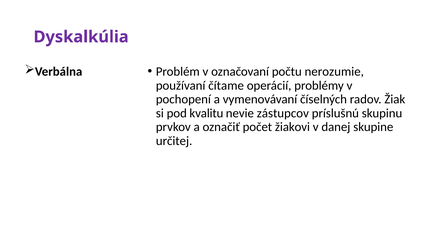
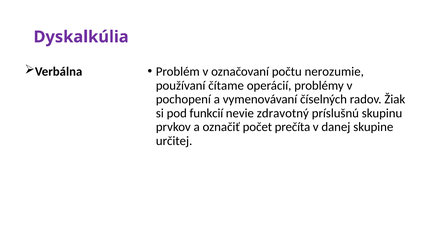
kvalitu: kvalitu -> funkcií (206, 113)
zástupcov: zástupcov -> zdravotný (283, 113)
žiakovi: žiakovi -> prečíta (293, 127)
